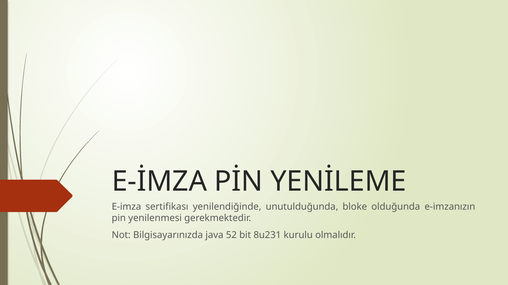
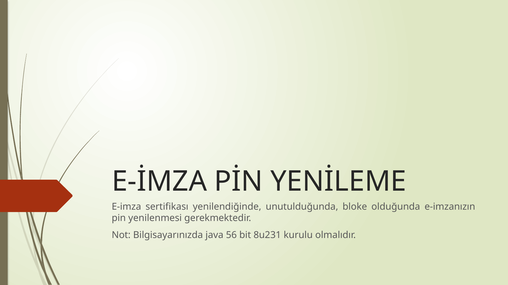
52: 52 -> 56 (231, 235)
